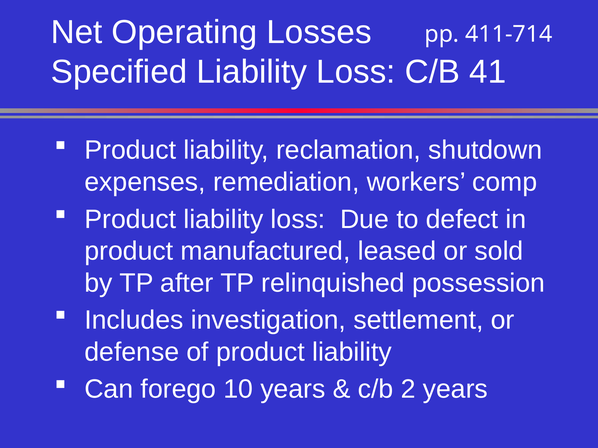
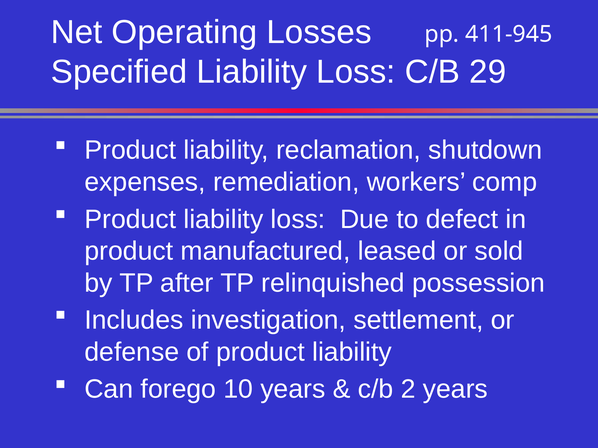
411-714: 411-714 -> 411-945 (509, 34)
41: 41 -> 29 (488, 72)
